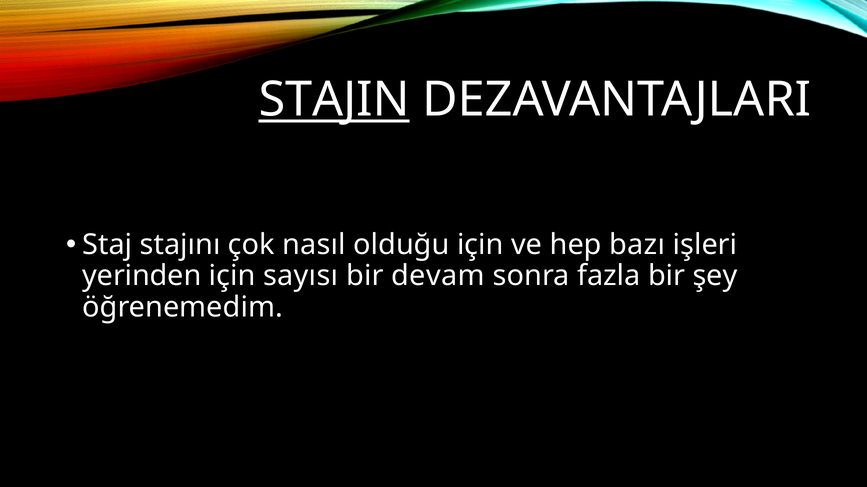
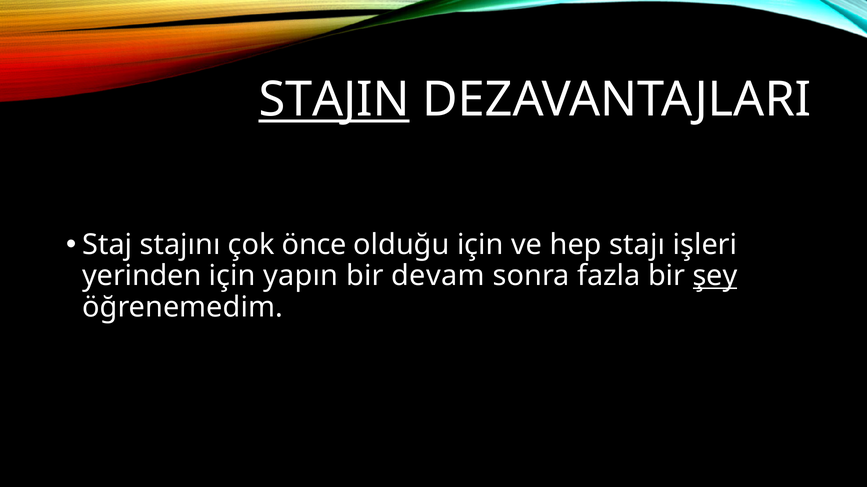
nasıl: nasıl -> önce (314, 245)
bazı: bazı -> stajı (637, 245)
sayısı: sayısı -> yapın (301, 276)
şey underline: none -> present (715, 276)
